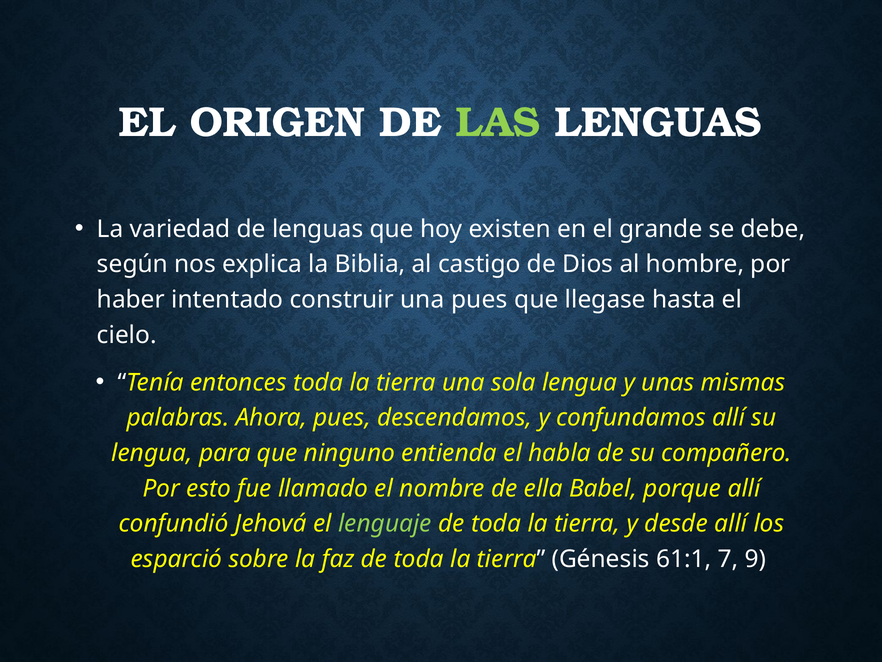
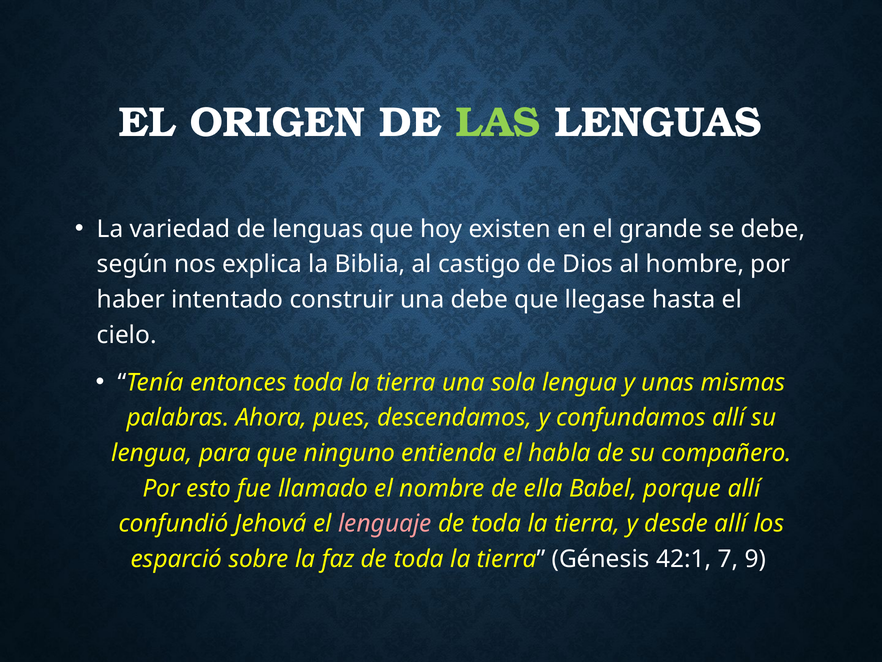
una pues: pues -> debe (479, 299)
lenguaje colour: light green -> pink (385, 523)
61:1: 61:1 -> 42:1 (684, 559)
